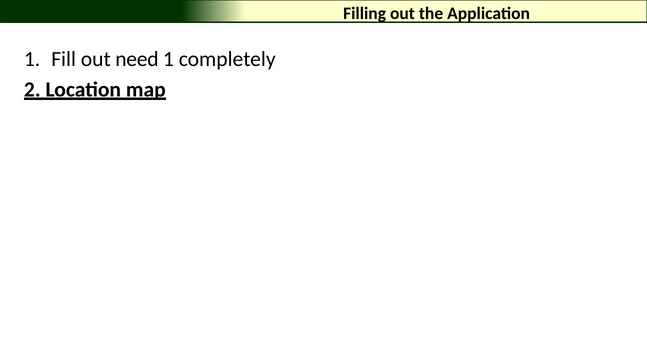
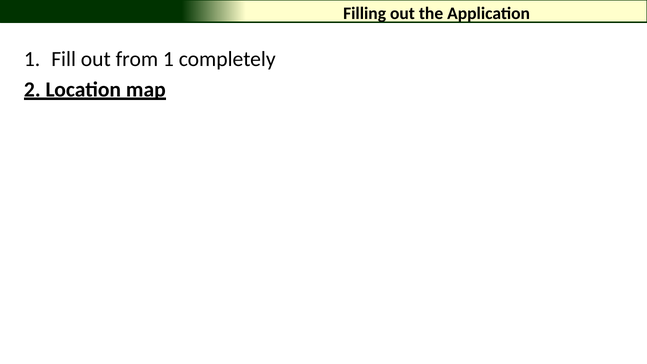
need: need -> from (137, 59)
